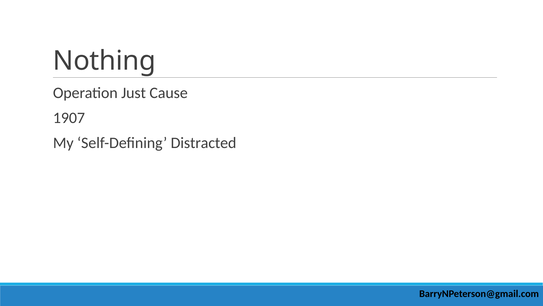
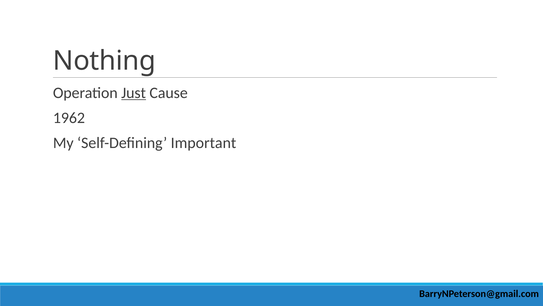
Just underline: none -> present (134, 93)
1907: 1907 -> 1962 (69, 118)
Distracted: Distracted -> Important (203, 143)
